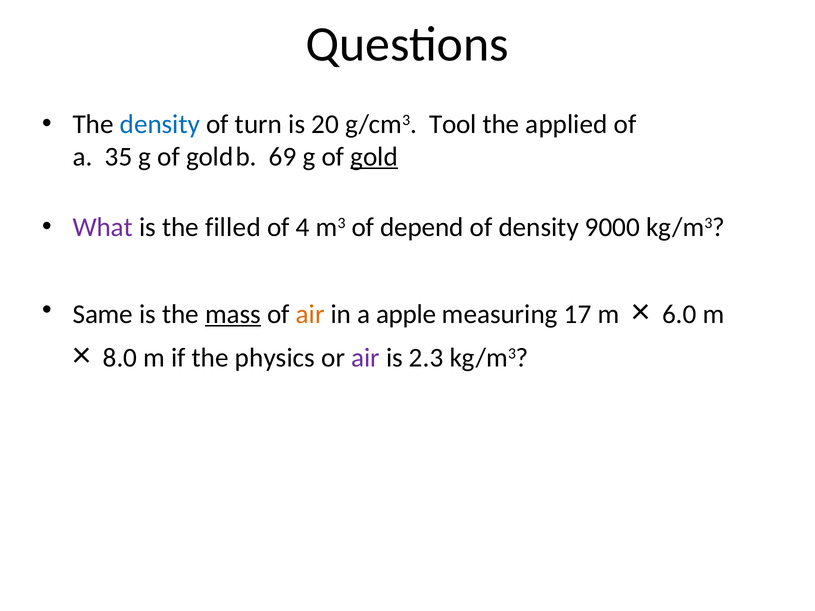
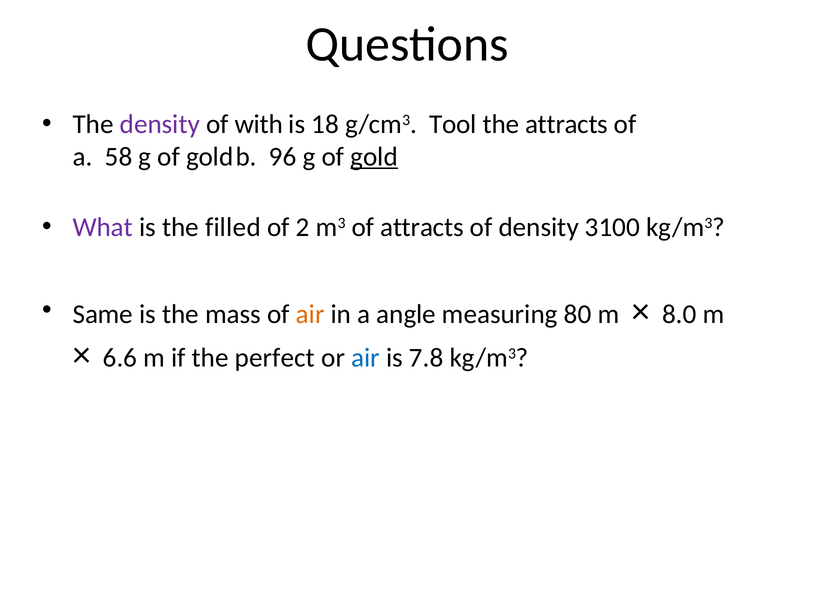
density colour: blue -> purple (160, 124)
turn: turn -> with (259, 124)
20: 20 -> 18 (325, 124)
the applied: applied -> attracts (567, 124)
35: 35 -> 58 (118, 157)
69: 69 -> 96 (283, 157)
4: 4 -> 2 (303, 227)
of depend: depend -> attracts (422, 227)
9000: 9000 -> 3100 (612, 227)
mass underline: present -> none (233, 314)
apple: apple -> angle (406, 314)
17: 17 -> 80 (578, 314)
6.0: 6.0 -> 8.0 (679, 314)
8.0: 8.0 -> 6.6 (120, 358)
physics: physics -> perfect (275, 358)
air colour: purple -> blue (366, 358)
2.3: 2.3 -> 7.8 (426, 358)
